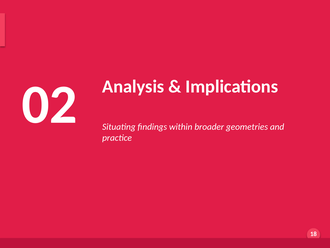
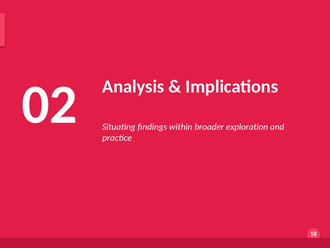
geometries: geometries -> exploration (247, 127)
